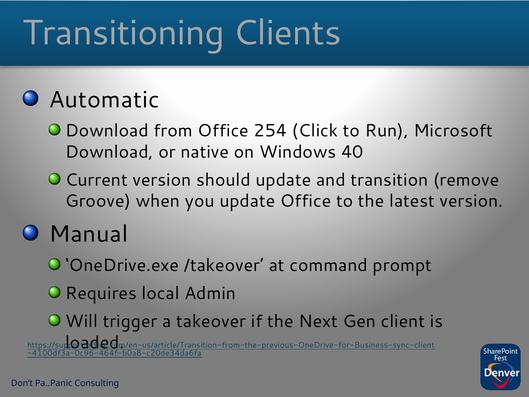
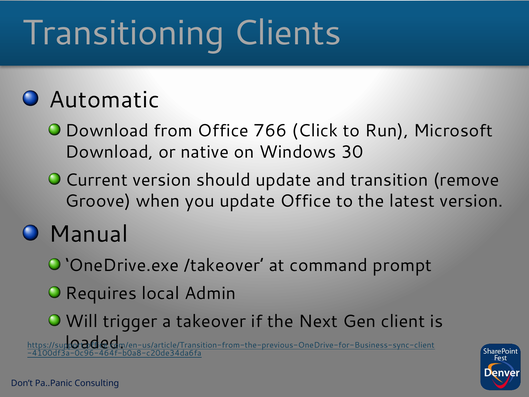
254: 254 -> 766 (270, 131)
40: 40 -> 30 (352, 152)
